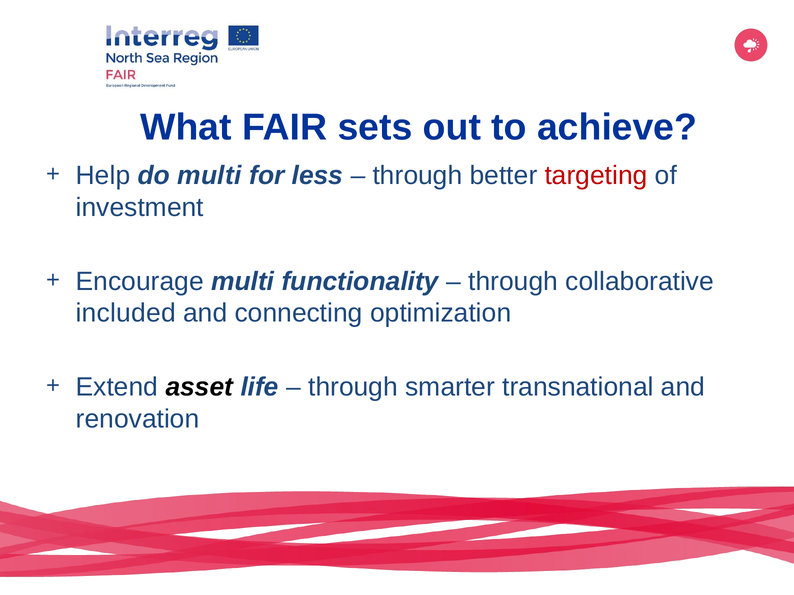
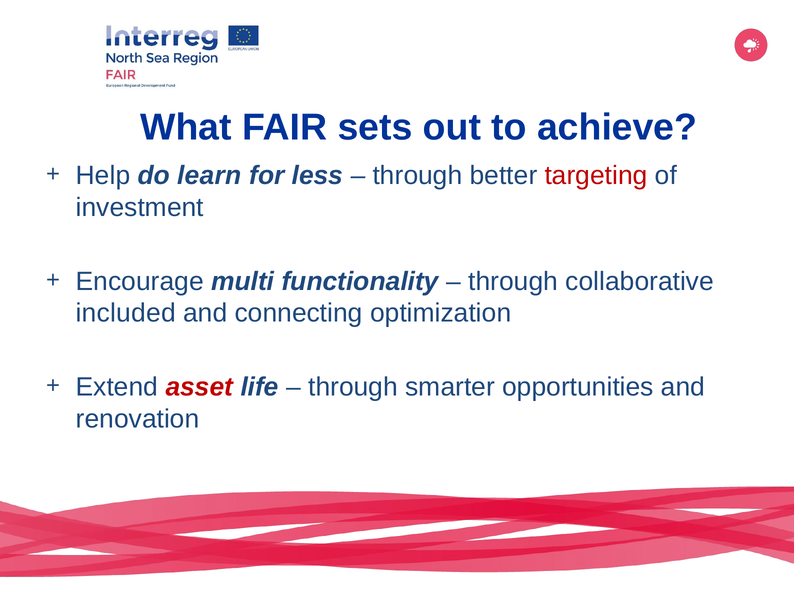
do multi: multi -> learn (209, 176)
asset colour: black -> red (199, 387)
transnational: transnational -> opportunities (578, 387)
